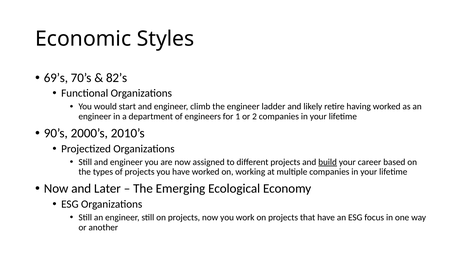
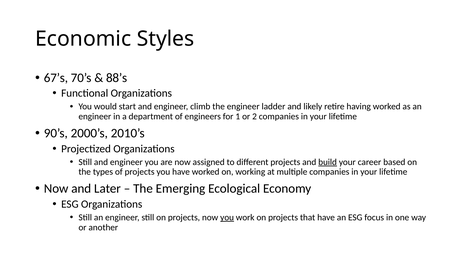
69’s: 69’s -> 67’s (56, 78)
82’s: 82’s -> 88’s (117, 78)
you underline: none -> present (227, 217)
